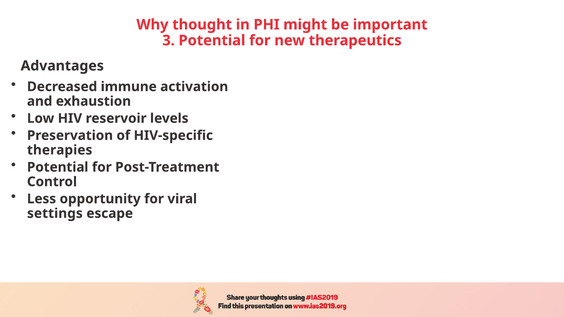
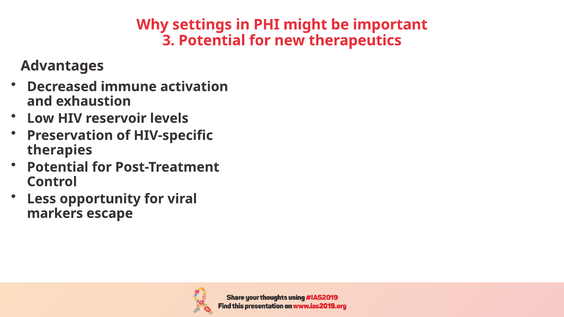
thought: thought -> settings (202, 25)
settings: settings -> markers (55, 214)
